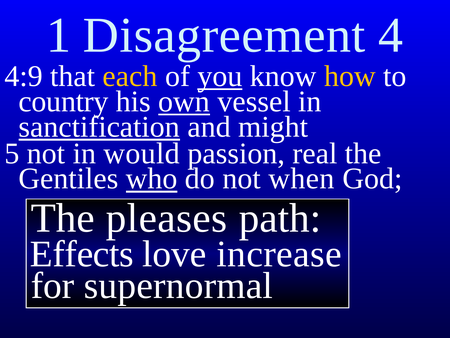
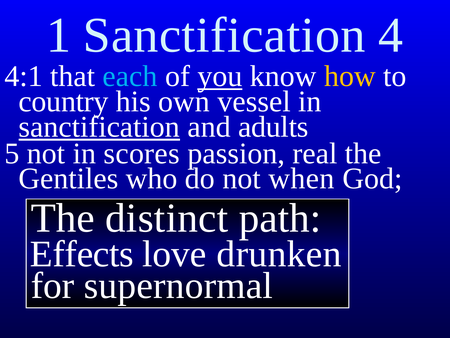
1 Disagreement: Disagreement -> Sanctification (224, 35)
4:9: 4:9 -> 4:1 (24, 76)
each colour: yellow -> light blue (130, 76)
own underline: present -> none (184, 101)
might: might -> adults (273, 127)
would: would -> scores (142, 153)
who underline: present -> none (152, 178)
pleases: pleases -> distinct (167, 218)
increase: increase -> drunken (279, 254)
